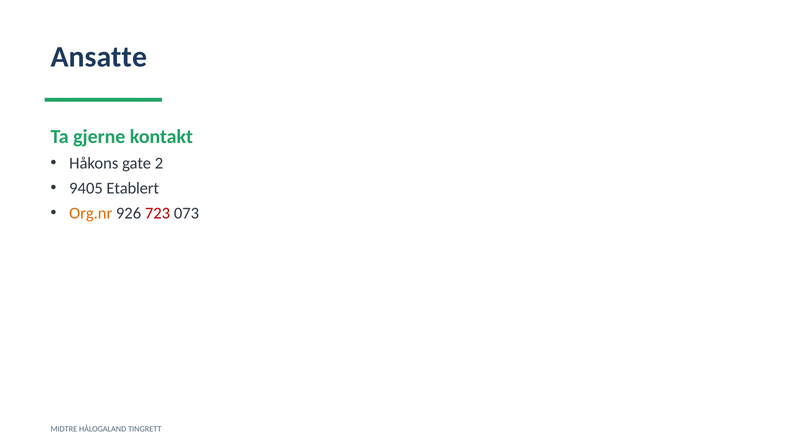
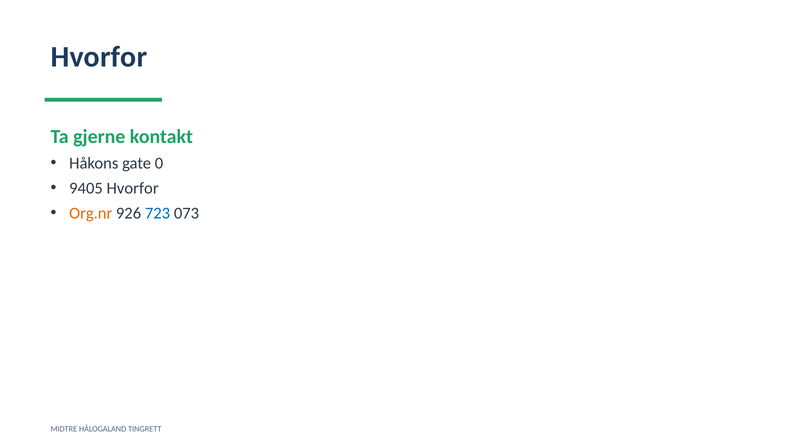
Ansatte: Ansatte -> Hvorfor (99, 57)
2: 2 -> 0 (159, 163)
9405 Etablert: Etablert -> Hvorfor (133, 188)
723 colour: red -> blue (157, 213)
